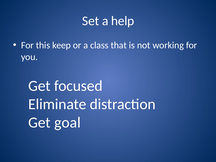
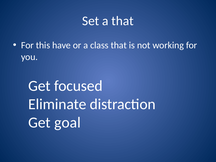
a help: help -> that (123, 21)
keep: keep -> have (62, 45)
